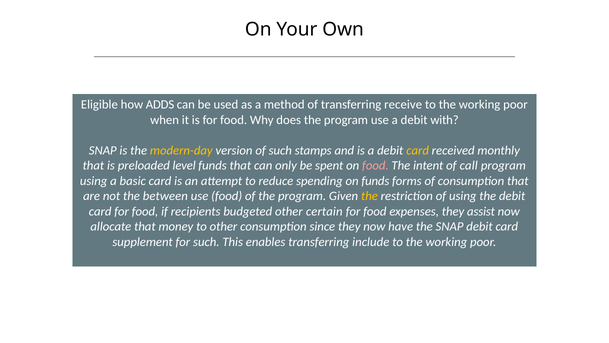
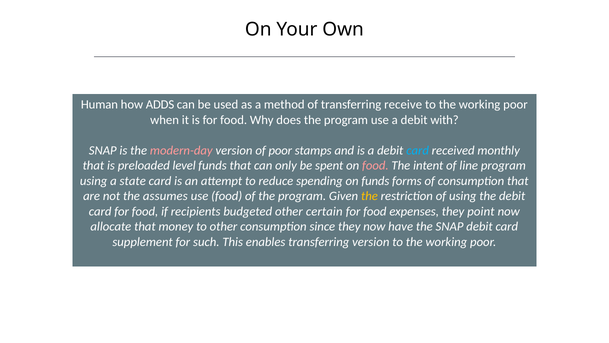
Eligible: Eligible -> Human (99, 105)
modern-day colour: yellow -> pink (181, 150)
of such: such -> poor (280, 150)
card colour: yellow -> light blue (418, 150)
call: call -> line (469, 166)
basic: basic -> state (133, 181)
between: between -> assumes (165, 196)
assist: assist -> point (481, 211)
transferring include: include -> version (371, 242)
